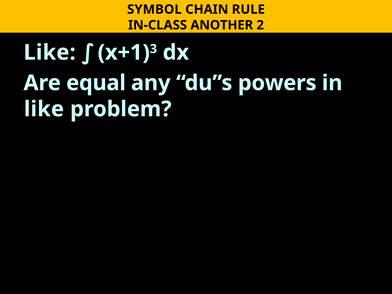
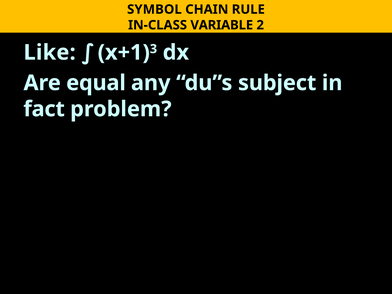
ANOTHER: ANOTHER -> VARIABLE (222, 25)
powers: powers -> subject (277, 83)
like: like -> fact (44, 109)
